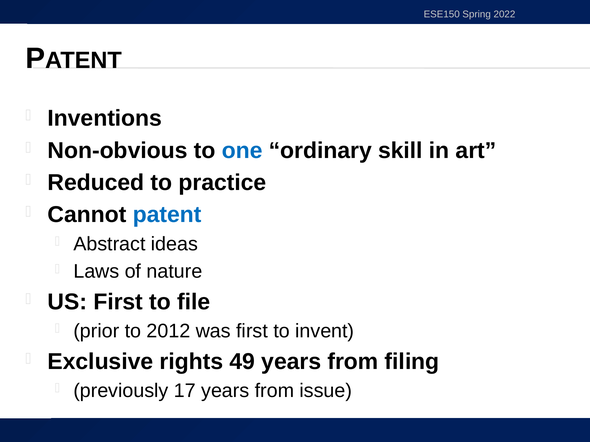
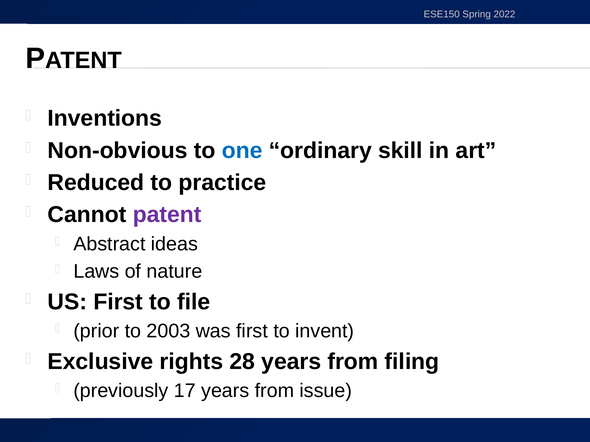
patent colour: blue -> purple (167, 215)
2012: 2012 -> 2003 (168, 331)
49: 49 -> 28 (242, 362)
